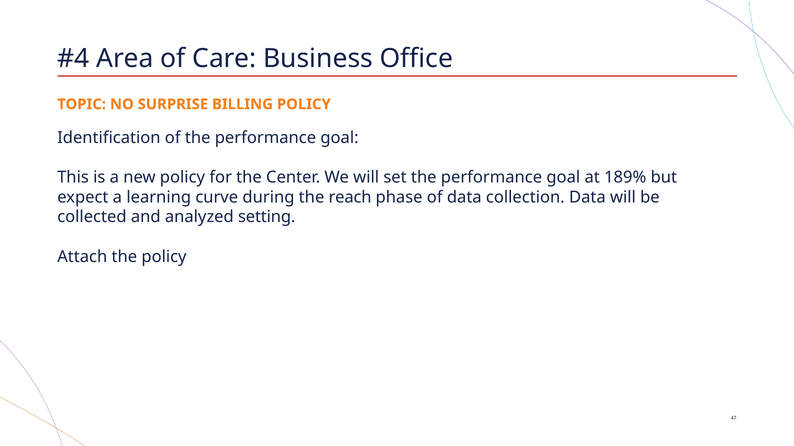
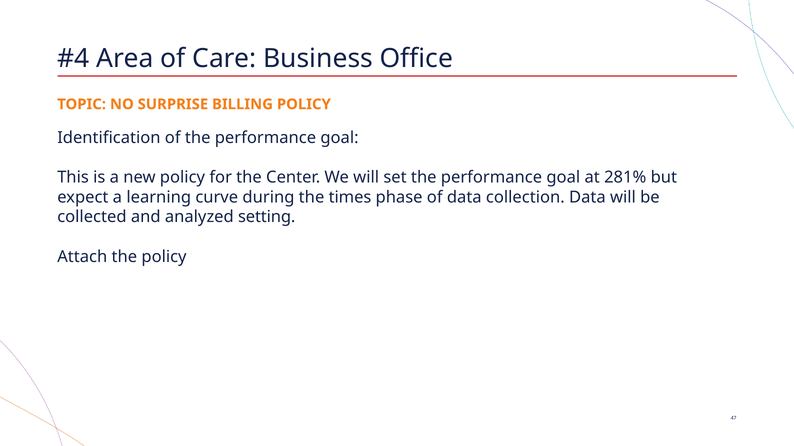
189%: 189% -> 281% (625, 178)
reach: reach -> times (350, 197)
